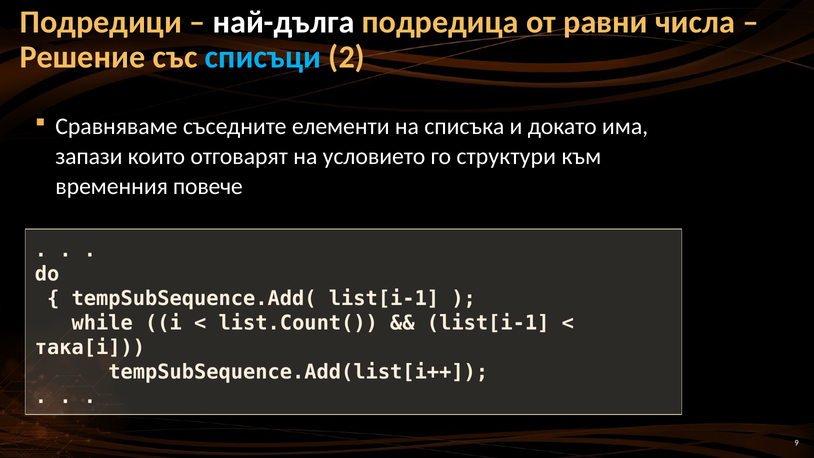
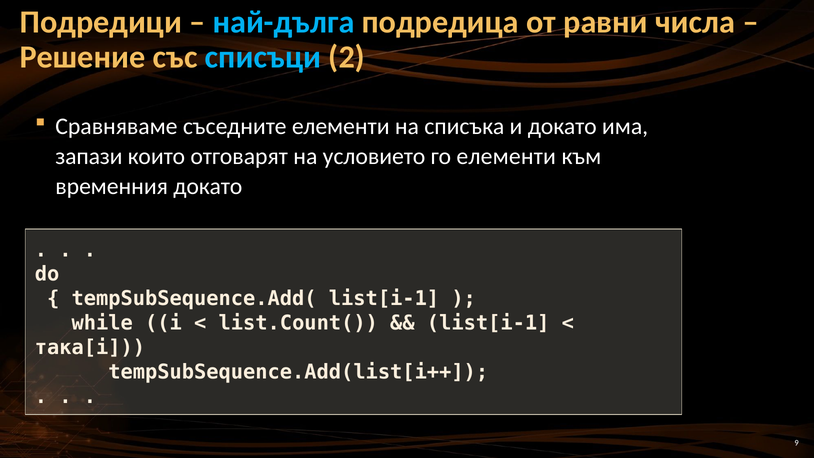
най-дълга colour: white -> light blue (284, 22)
го структури: структури -> елементи (506, 157)
временния повече: повече -> докато (208, 186)
